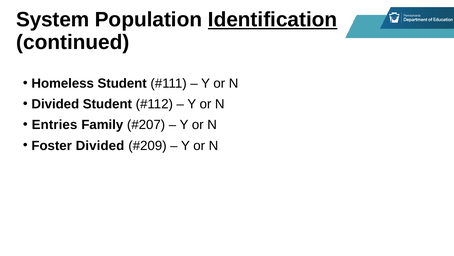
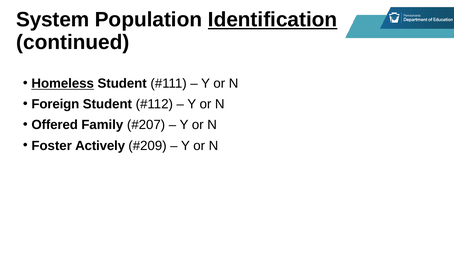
Homeless underline: none -> present (63, 83)
Divided: Divided -> Foreign (55, 104)
Entries: Entries -> Offered (55, 125)
Foster Divided: Divided -> Actively (100, 145)
